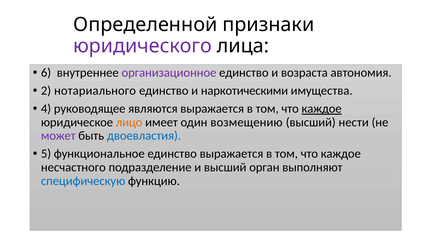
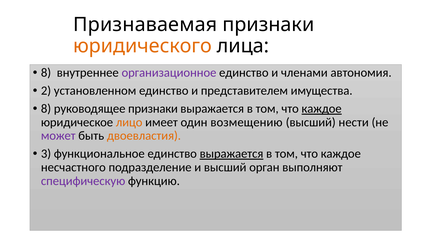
Определенной: Определенной -> Признаваемая (145, 25)
юридического colour: purple -> orange (143, 46)
6: 6 -> 8 (46, 73)
возраста: возраста -> членами (304, 73)
нотариального: нотариального -> установленном (95, 91)
наркотическими: наркотическими -> представителем (244, 91)
4: 4 -> 8 (46, 109)
руководящее являются: являются -> признаки (153, 109)
двоевластия colour: blue -> orange (144, 136)
5: 5 -> 3 (46, 154)
выражается underline: none -> present (232, 154)
специфическую colour: blue -> purple (83, 181)
